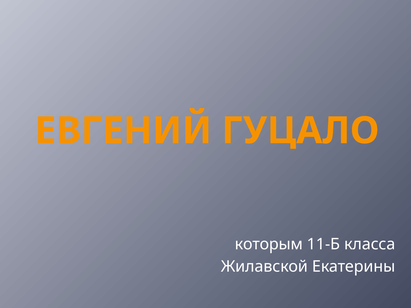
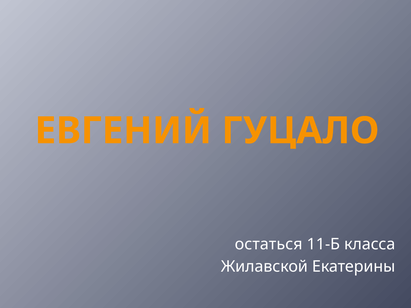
которым: которым -> остаться (269, 245)
